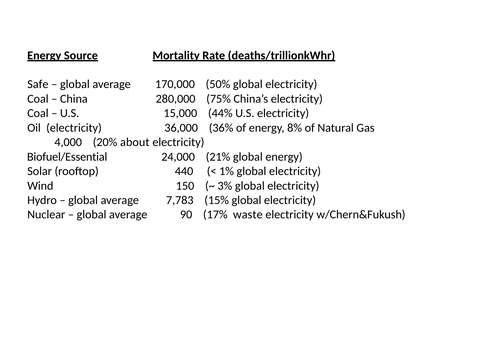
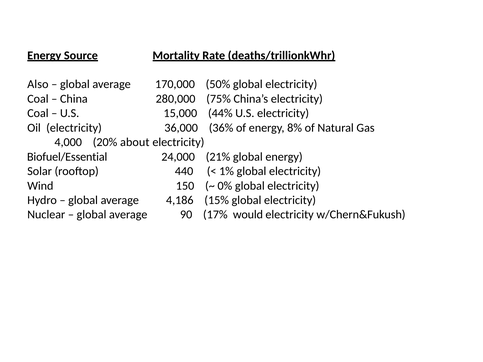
Safe: Safe -> Also (38, 84)
3%: 3% -> 0% (225, 186)
7,783: 7,783 -> 4,186 (180, 200)
waste: waste -> would (248, 215)
